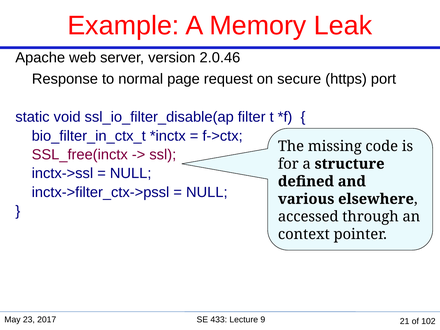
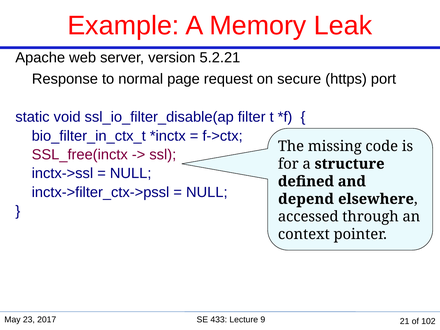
2.0.46: 2.0.46 -> 5.2.21 (220, 58)
various: various -> depend (306, 199)
